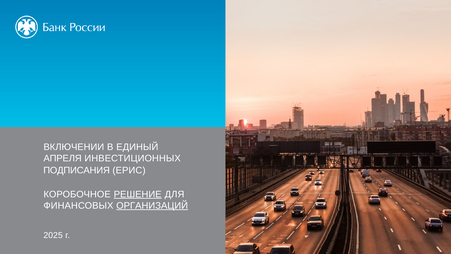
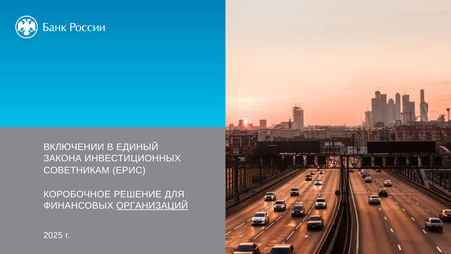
АПРЕЛЯ: АПРЕЛЯ -> ЗАКОНА (63, 158)
ПОДПИСАНИЯ: ПОДПИСАНИЯ -> СОВЕТНИКАМ (76, 170)
РЕШЕНИЕ underline: present -> none (138, 194)
